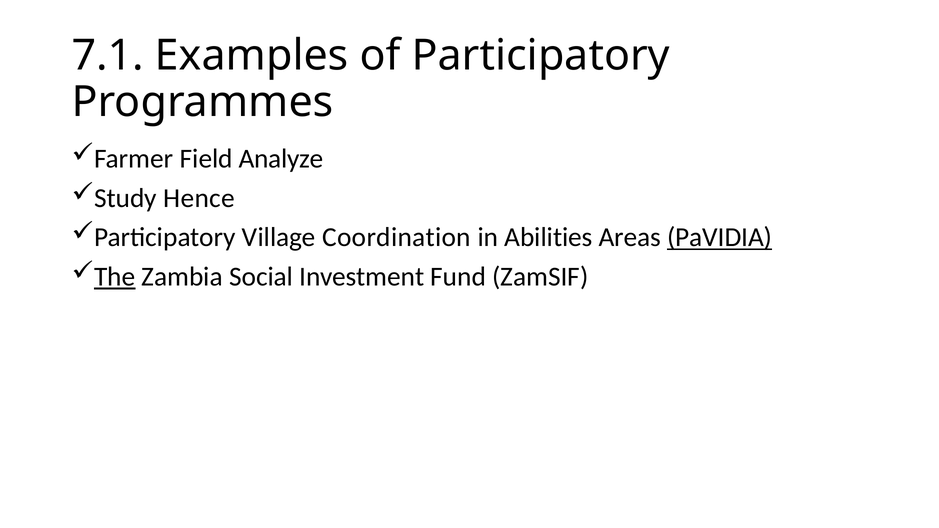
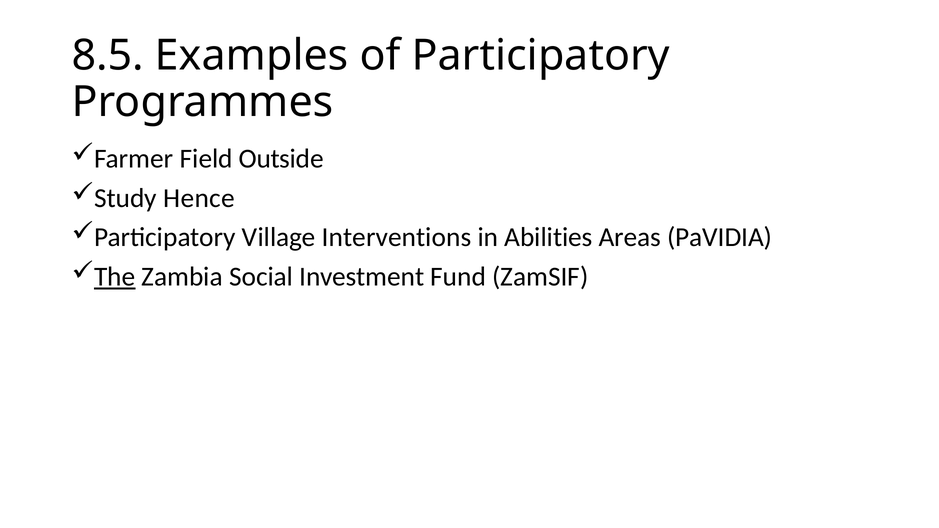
7.1: 7.1 -> 8.5 (108, 56)
Analyze: Analyze -> Outside (281, 159)
Coordination: Coordination -> Interventions (397, 238)
PaVIDIA underline: present -> none (720, 238)
